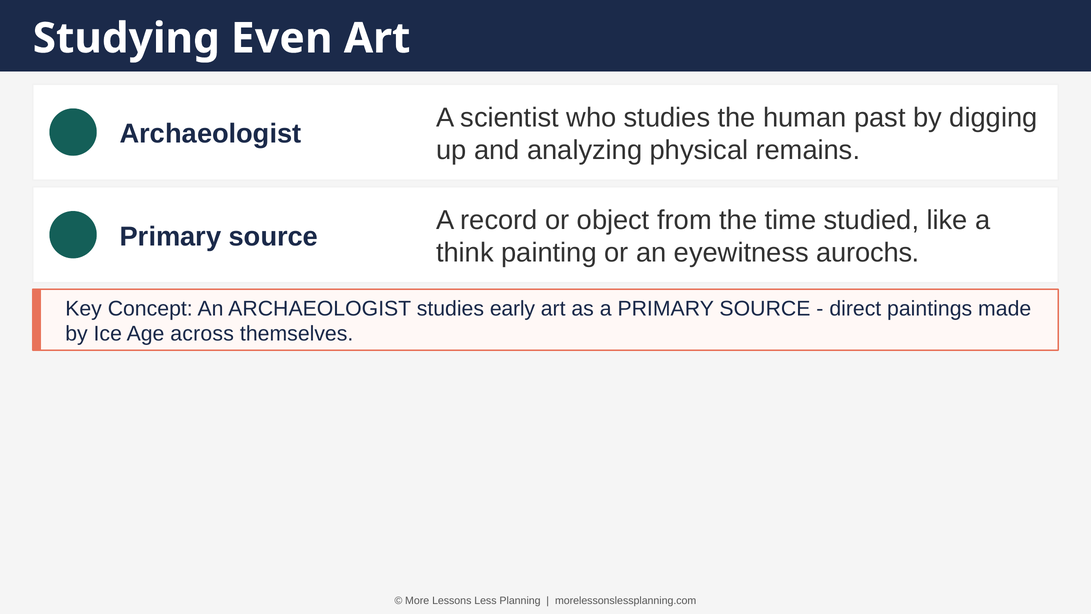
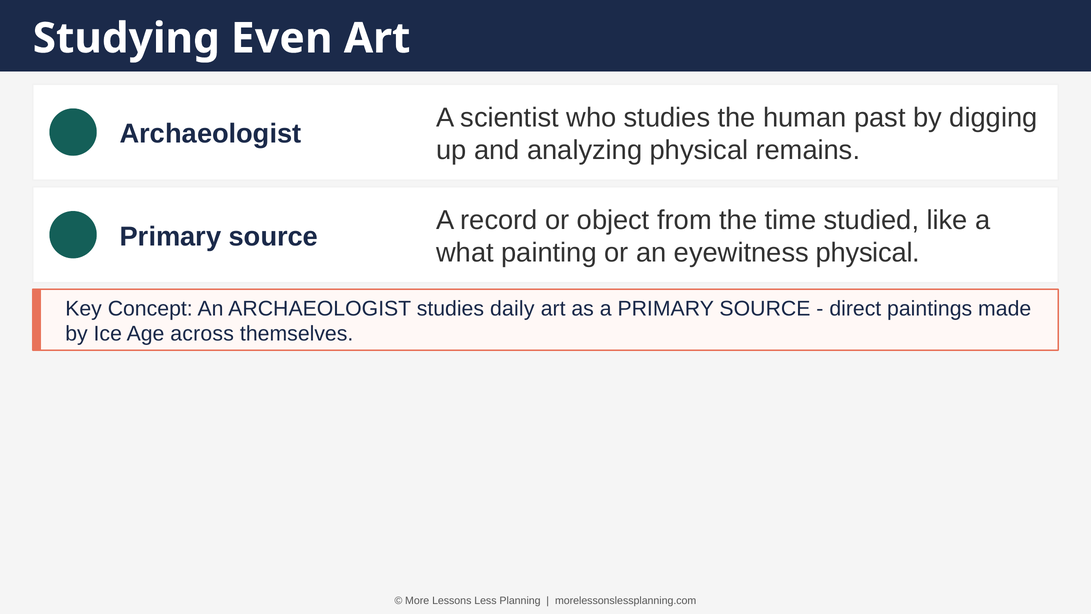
think: think -> what (465, 253)
eyewitness aurochs: aurochs -> physical (868, 253)
early: early -> daily (512, 308)
